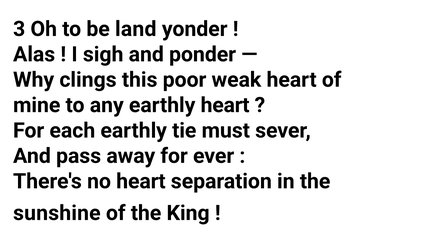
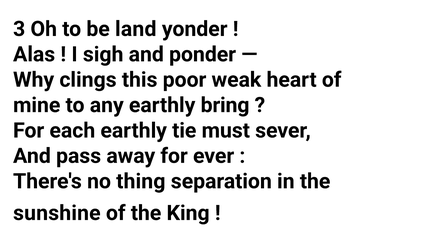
earthly heart: heart -> bring (225, 105)
no heart: heart -> thing (141, 182)
